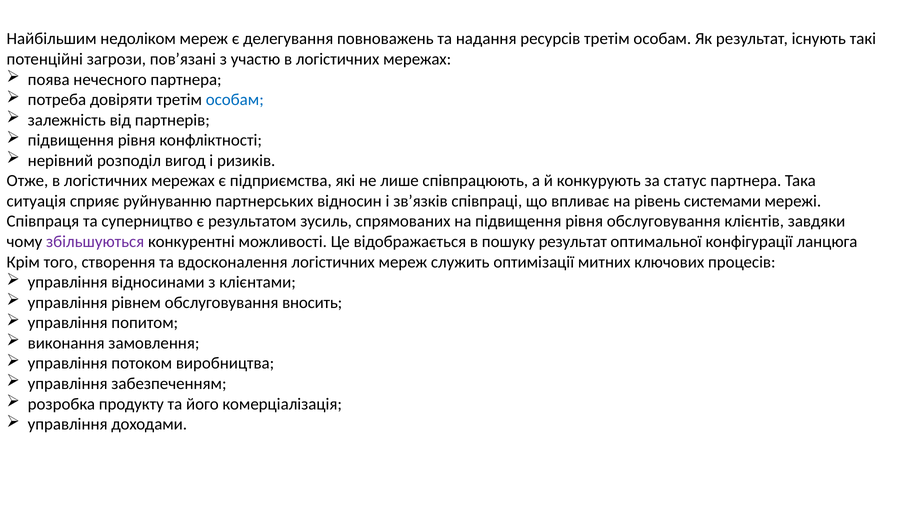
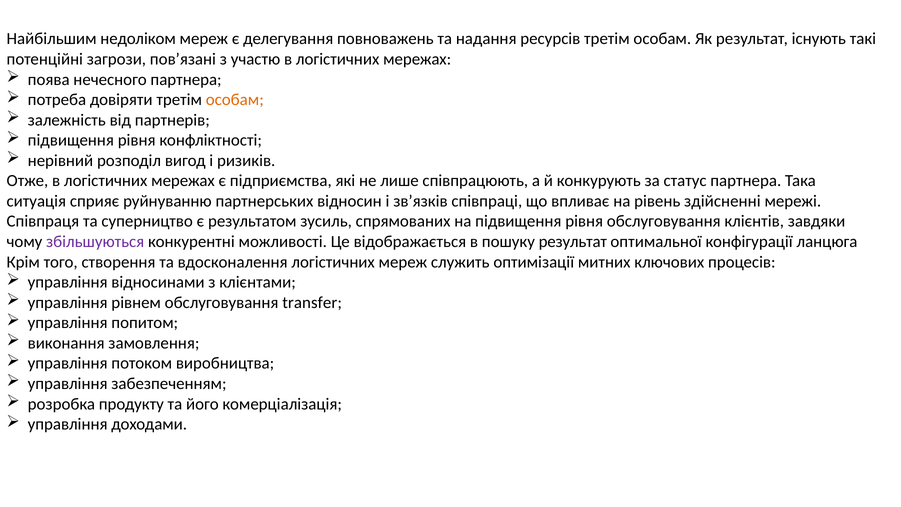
особам colour: blue -> orange (235, 100)
системами: системами -> здійсненні (722, 201)
вносить: вносить -> transfer (312, 302)
